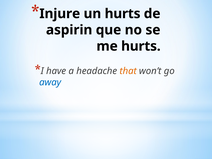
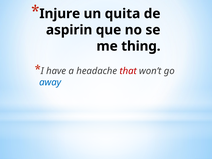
un hurts: hurts -> quita (122, 14)
me hurts: hurts -> thing (141, 46)
that colour: orange -> red (128, 71)
